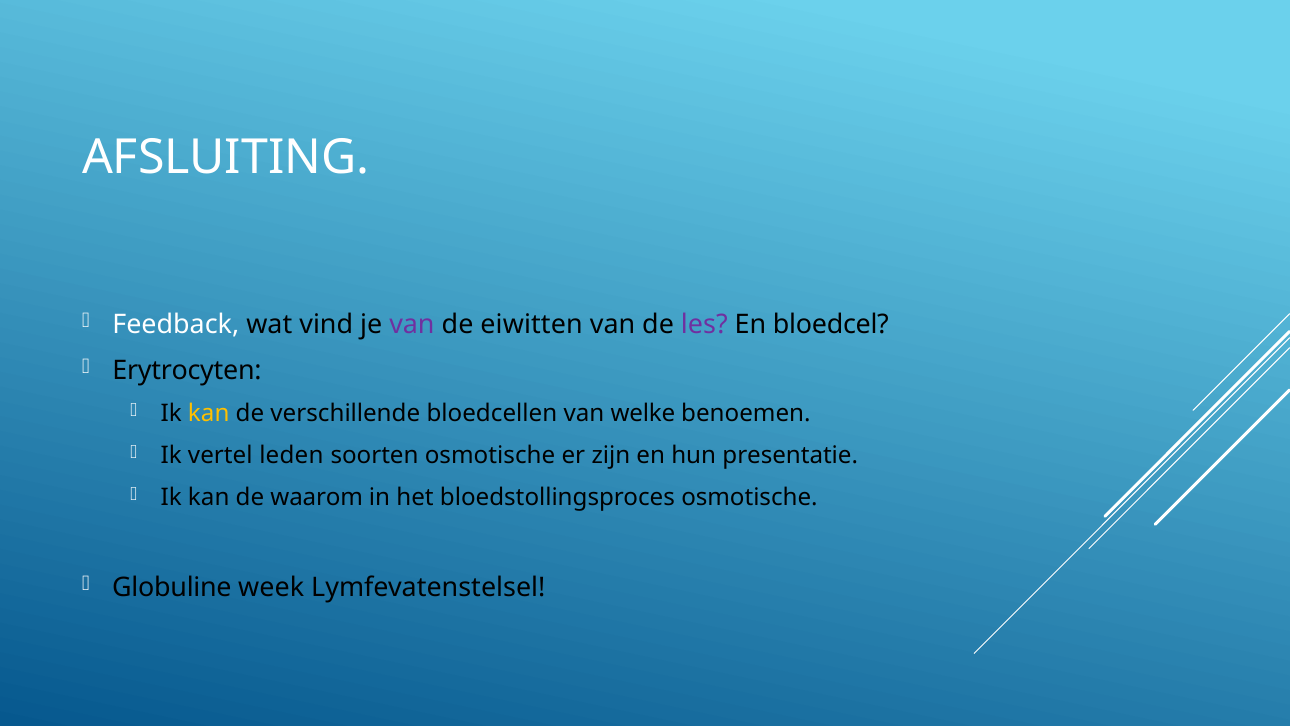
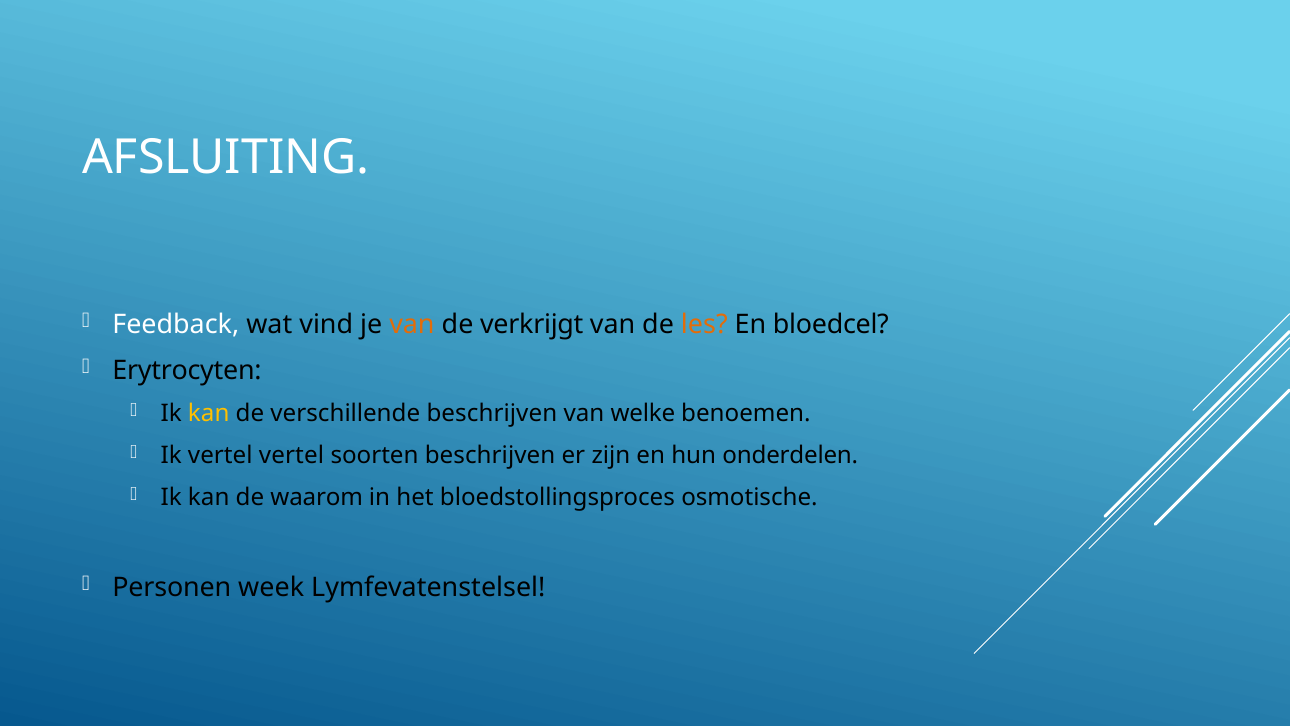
van colour: purple -> orange (412, 324)
eiwitten: eiwitten -> verkrijgt (532, 324)
les colour: purple -> orange (704, 324)
verschillende bloedcellen: bloedcellen -> beschrijven (492, 414)
vertel leden: leden -> vertel (291, 455)
soorten osmotische: osmotische -> beschrijven (490, 455)
presentatie: presentatie -> onderdelen (790, 455)
Globuline: Globuline -> Personen (172, 587)
